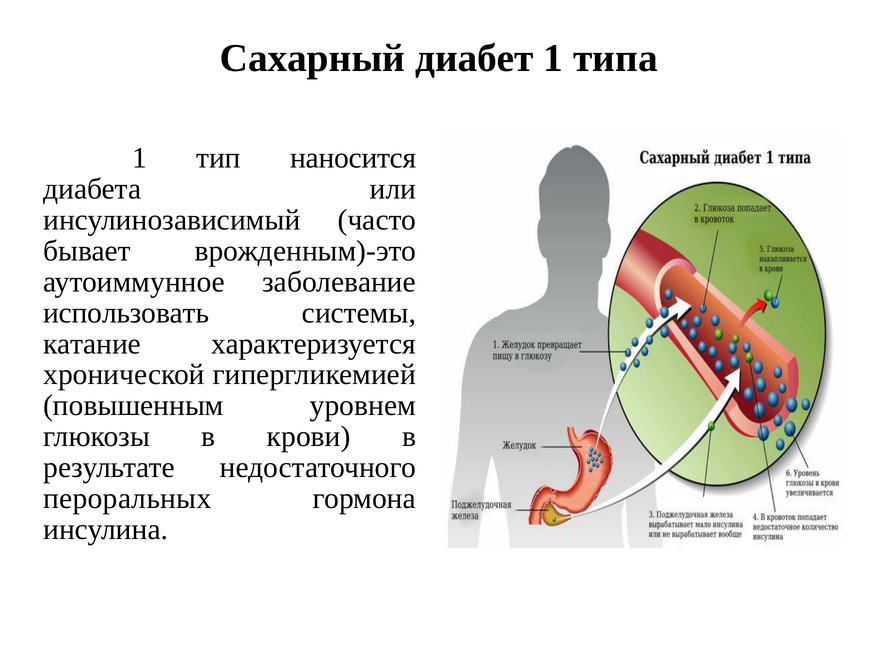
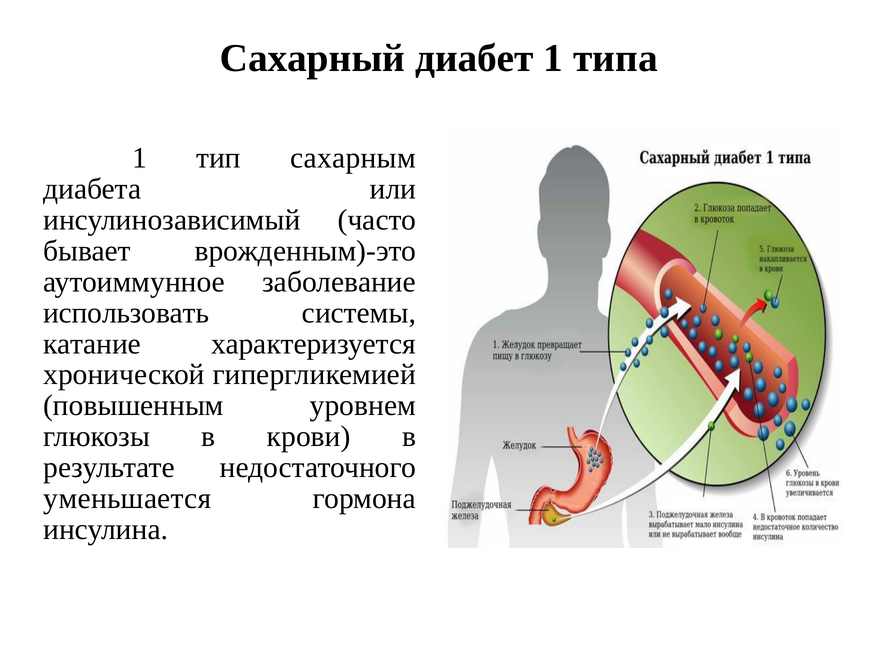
наносится: наносится -> сахарным (353, 158)
пероральных: пероральных -> уменьшается (127, 498)
